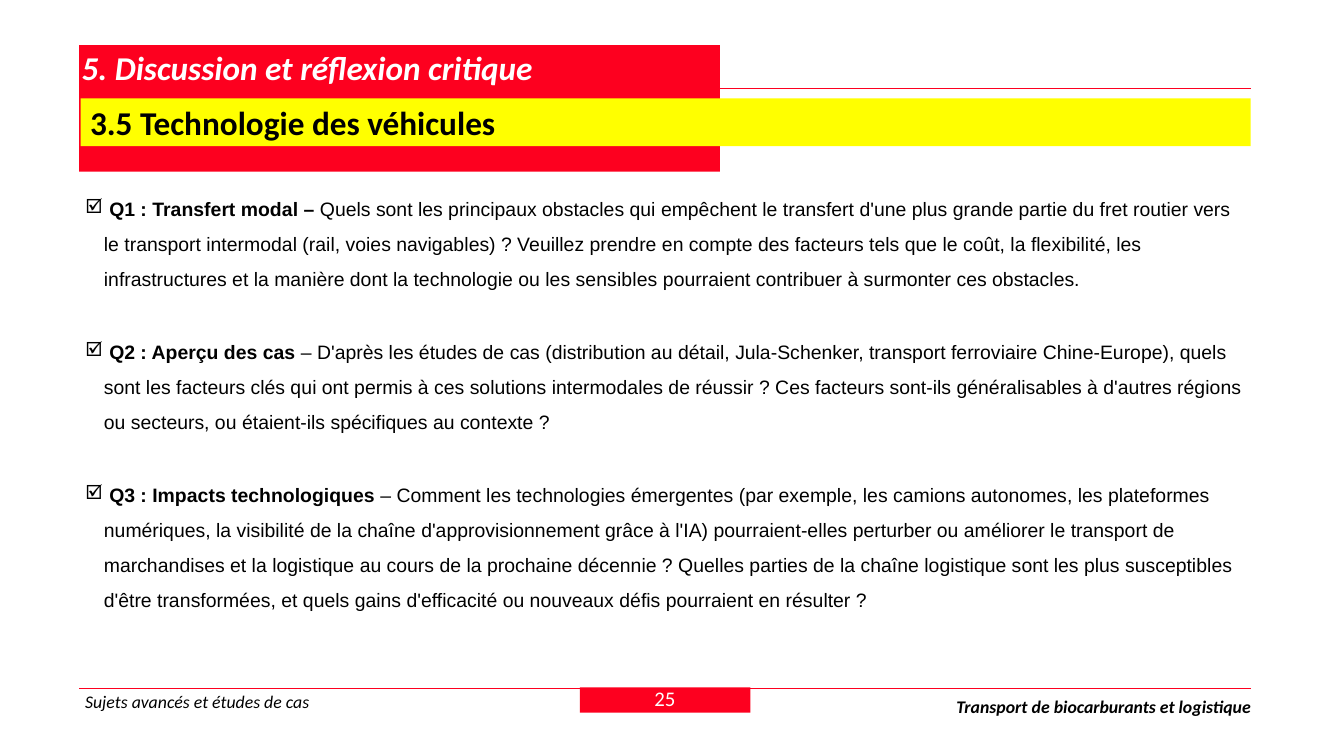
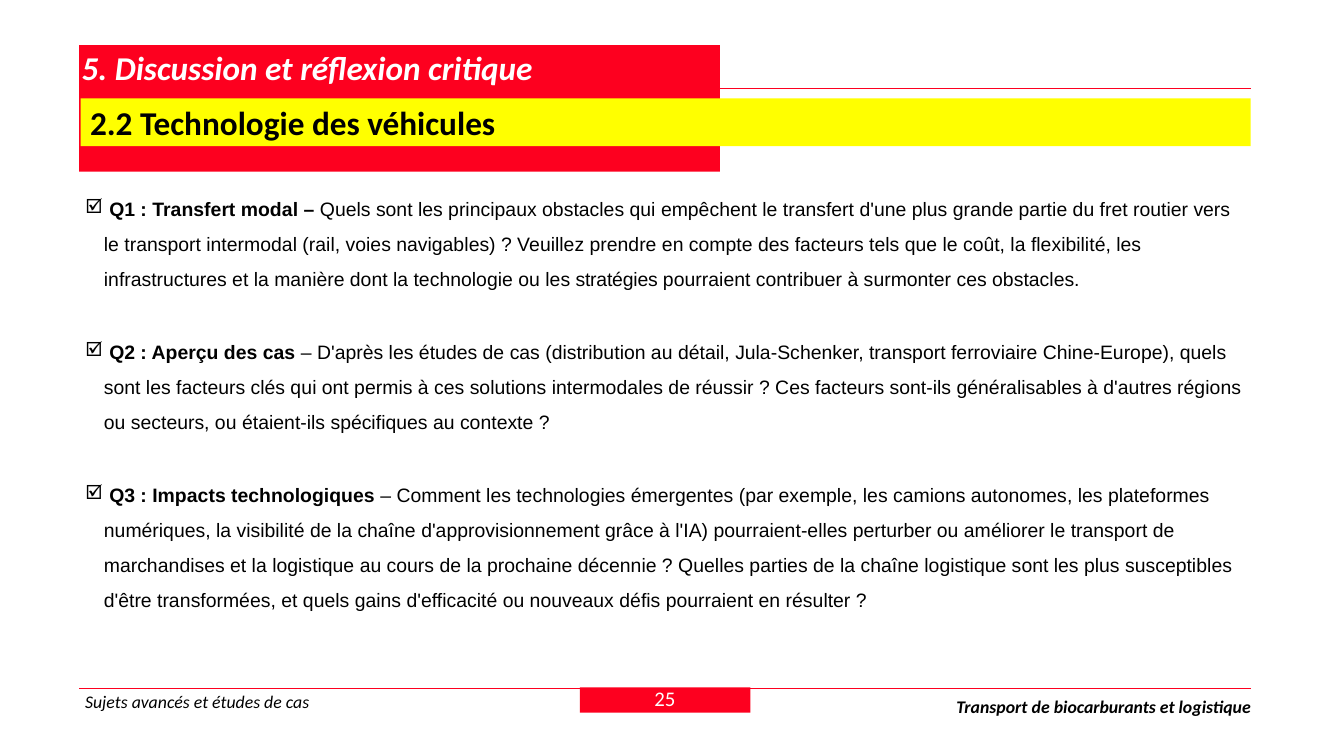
3.5: 3.5 -> 2.2 (111, 125)
sensibles: sensibles -> stratégies (617, 280)
